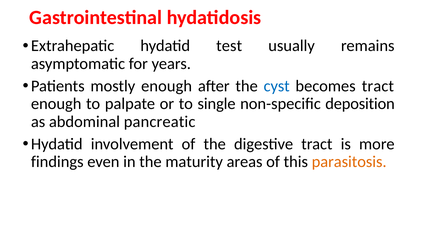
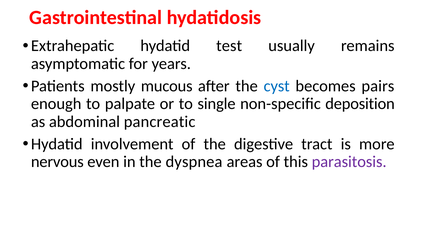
mostly enough: enough -> mucous (167, 86)
becomes tract: tract -> pairs (378, 86)
findings: findings -> nervous (57, 162)
maturity: maturity -> dyspnea (194, 162)
parasitosis colour: orange -> purple (349, 162)
